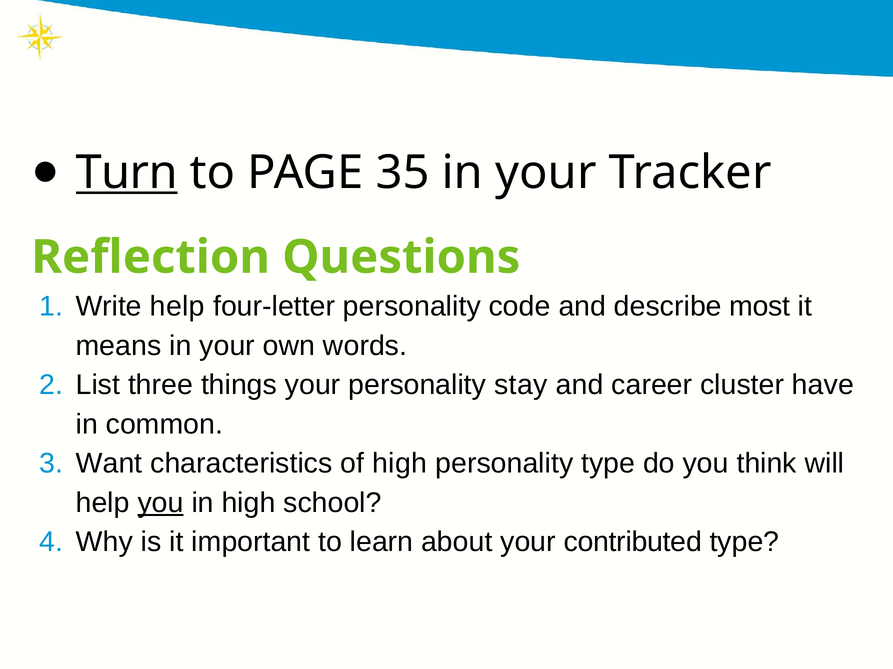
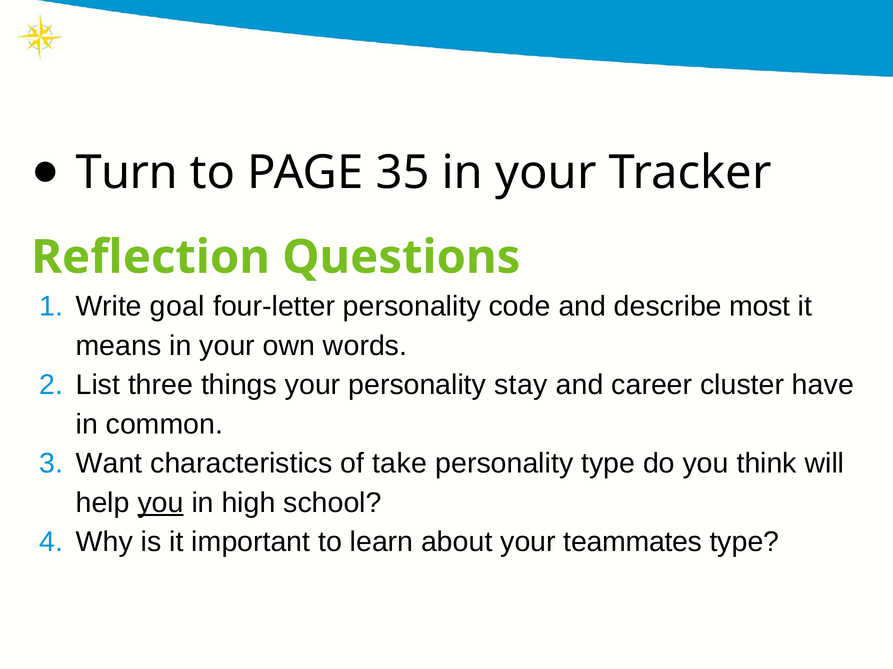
Turn underline: present -> none (127, 173)
Write help: help -> goal (177, 307)
of high: high -> take (400, 464)
contributed: contributed -> teammates (633, 543)
